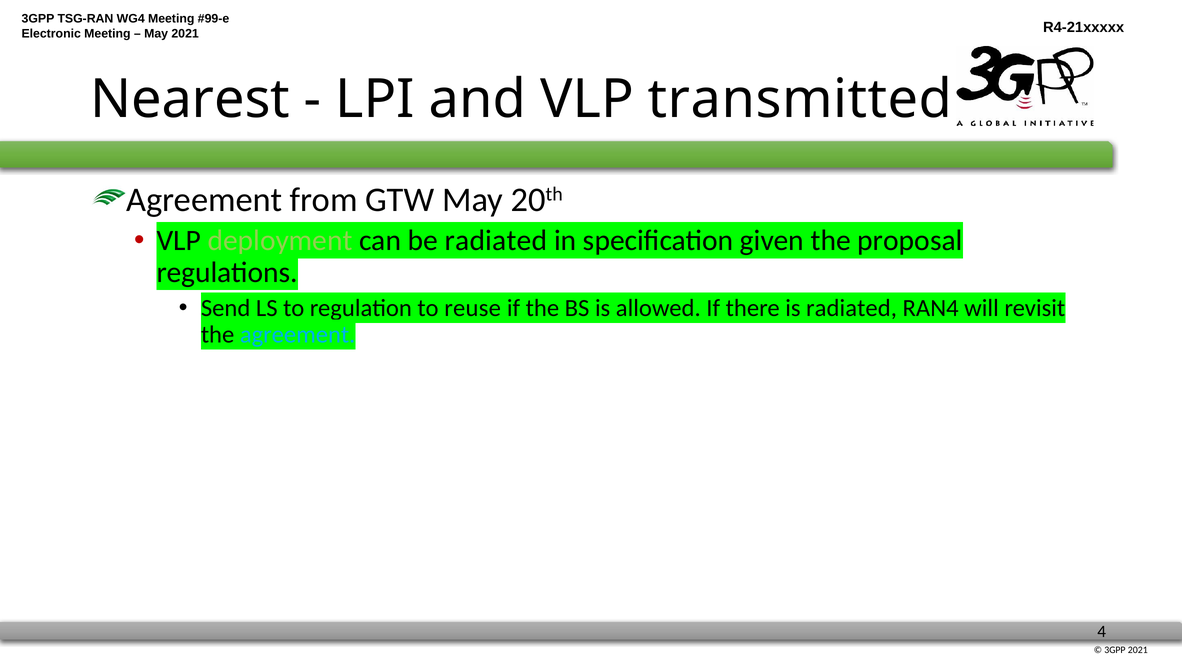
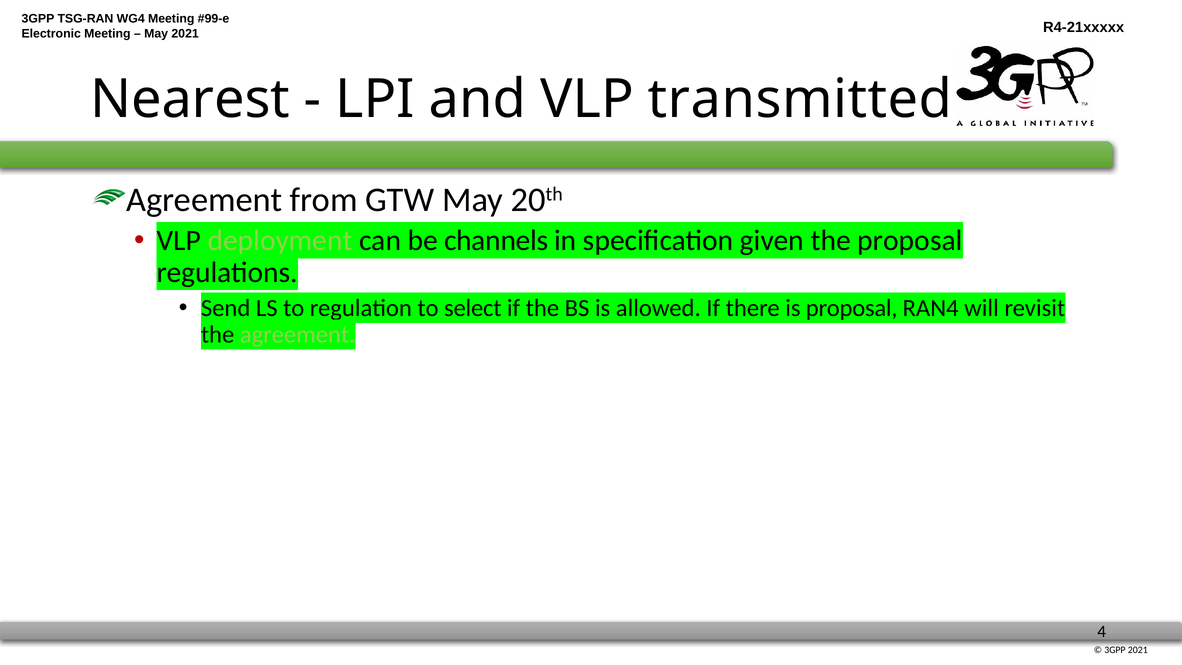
be radiated: radiated -> channels (496, 241)
reuse: reuse -> select (473, 308)
is radiated: radiated -> proposal (852, 308)
agreement colour: light blue -> light green (298, 334)
